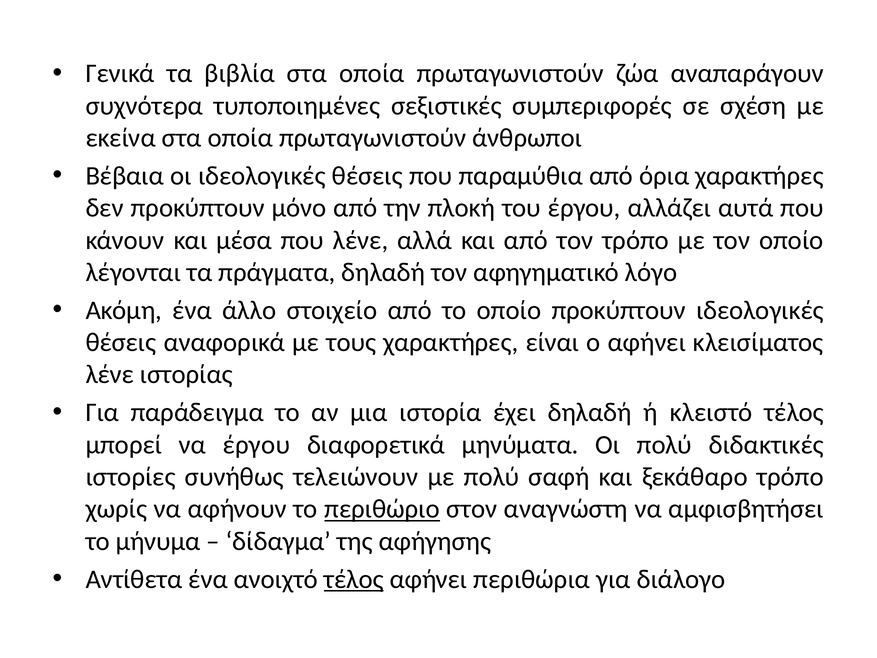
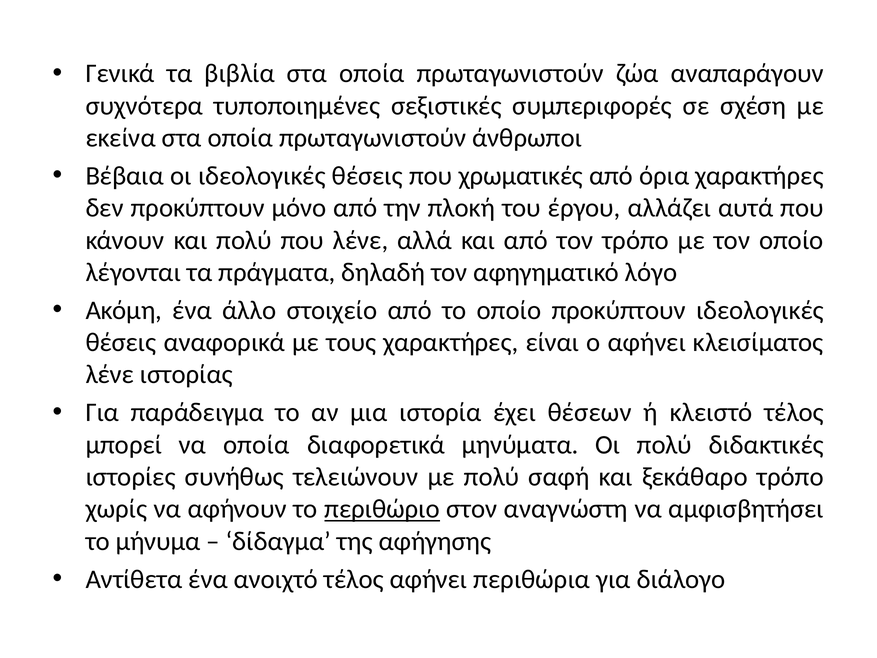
παραμύθια: παραμύθια -> χρωματικές (521, 176)
και μέσα: μέσα -> πολύ (244, 240)
έχει δηλαδή: δηλαδή -> θέσεων (590, 412)
να έργου: έργου -> οποία (256, 445)
τέλος underline: present -> none (354, 579)
